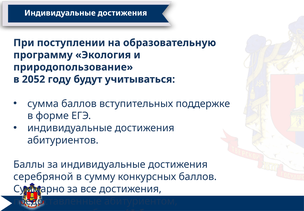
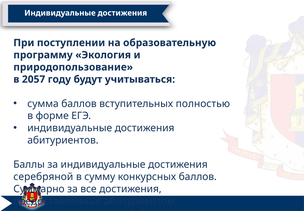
2052: 2052 -> 2057 (34, 79)
поддержке: поддержке -> полностью (203, 103)
